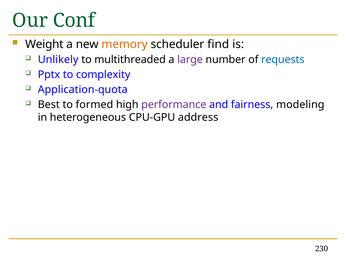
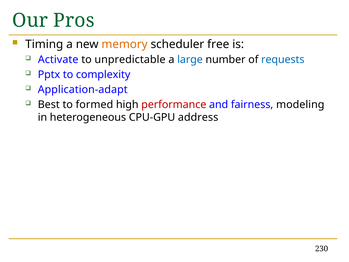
Conf: Conf -> Pros (74, 21)
Weight: Weight -> Timing (44, 44)
find: find -> free (218, 44)
Unlikely: Unlikely -> Activate (58, 60)
multithreaded: multithreaded -> unpredictable (130, 60)
large colour: purple -> blue (190, 60)
Application-quota: Application-quota -> Application-adapt (83, 90)
performance colour: purple -> red (174, 104)
